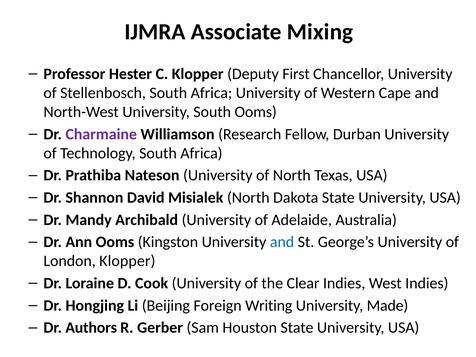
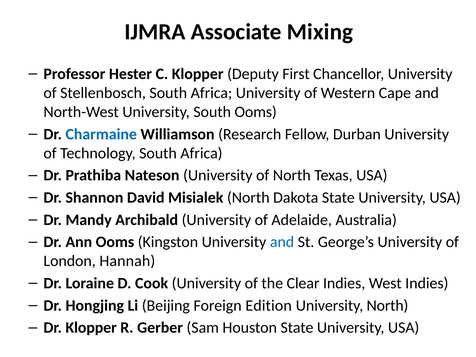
Charmaine colour: purple -> blue (101, 134)
London Klopper: Klopper -> Hannah (127, 261)
Writing: Writing -> Edition (269, 305)
University Made: Made -> North (387, 305)
Dr Authors: Authors -> Klopper (91, 328)
